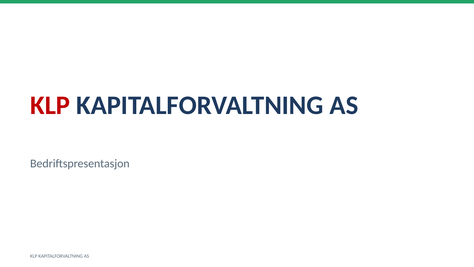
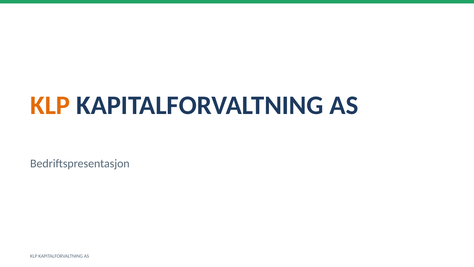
KLP colour: red -> orange (50, 105)
